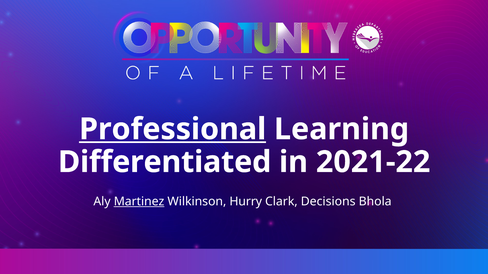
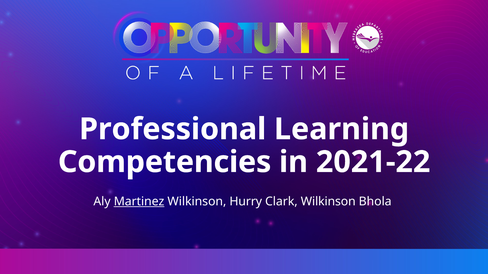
Professional underline: present -> none (173, 129)
Differentiated: Differentiated -> Competencies (165, 162)
Clark Decisions: Decisions -> Wilkinson (328, 202)
